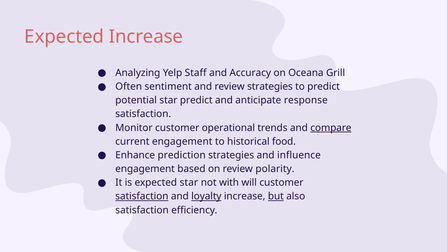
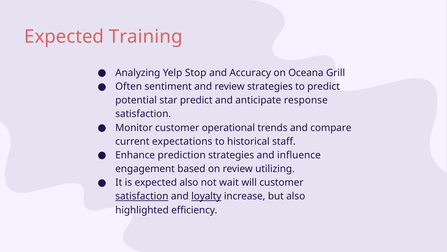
Expected Increase: Increase -> Training (146, 37)
Staff: Staff -> Stop (196, 73)
compare underline: present -> none (331, 127)
current engagement: engagement -> expectations (182, 141)
food: food -> staff (284, 141)
polarity: polarity -> utilizing (275, 169)
expected star: star -> also (189, 182)
with: with -> wait (229, 182)
but underline: present -> none (276, 196)
satisfaction: satisfaction -> highlighted (142, 210)
